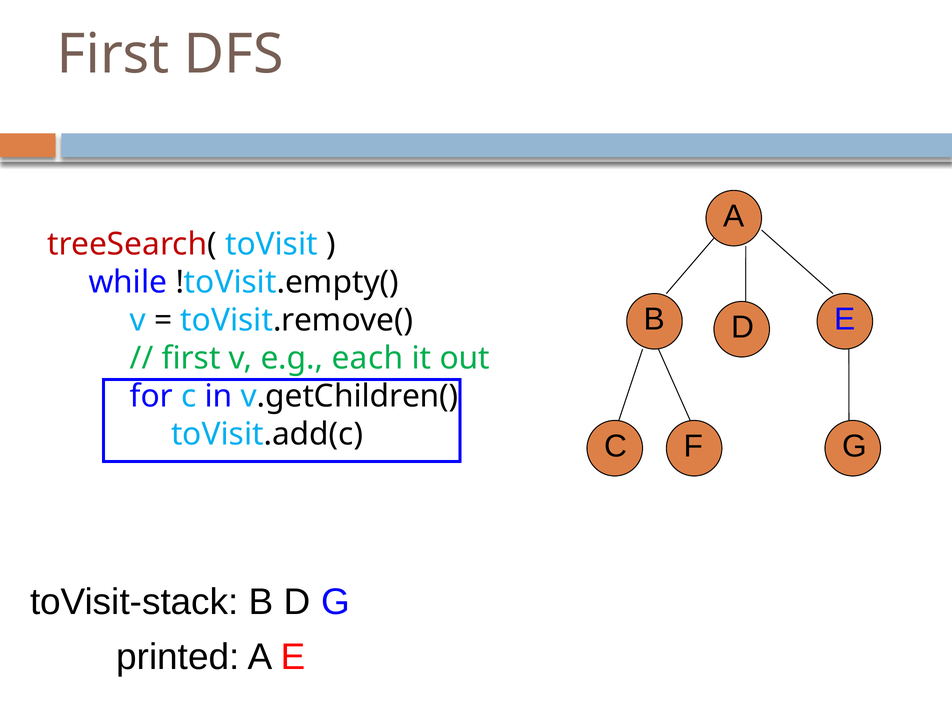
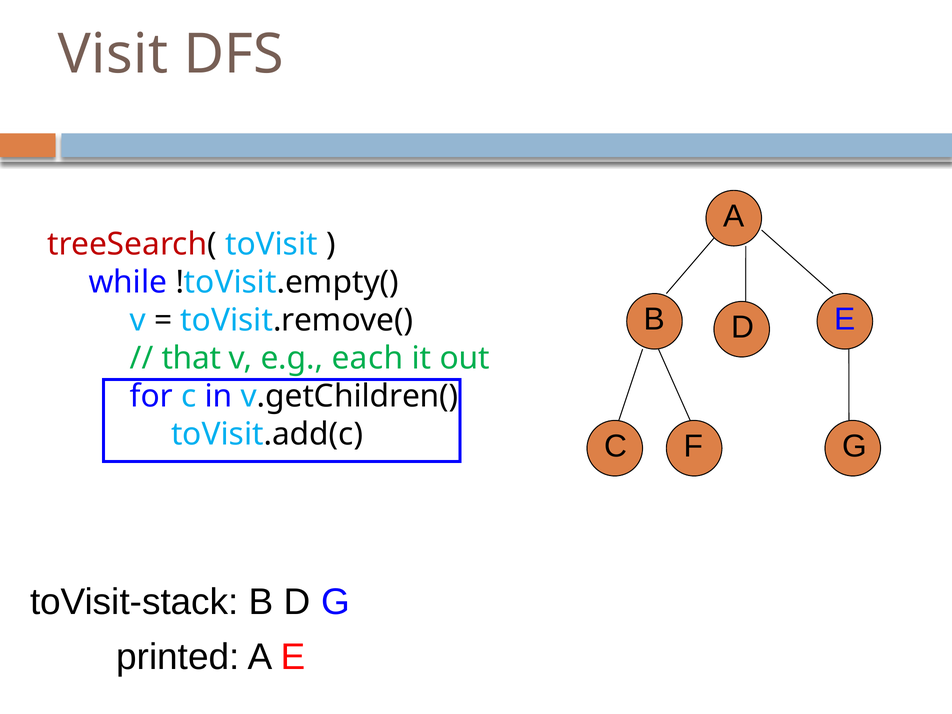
First: First -> Visit (113, 55)
first: first -> that (191, 358)
